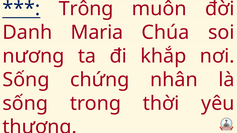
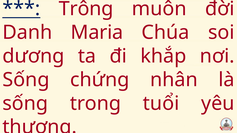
nương: nương -> dương (33, 56)
thời: thời -> tuổi (161, 104)
